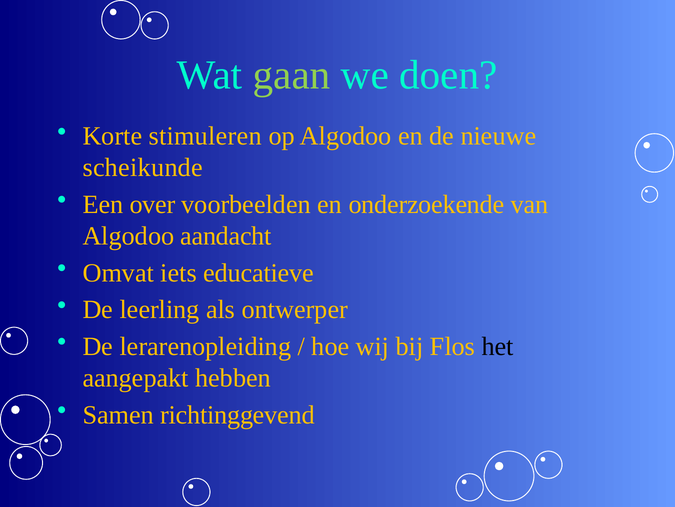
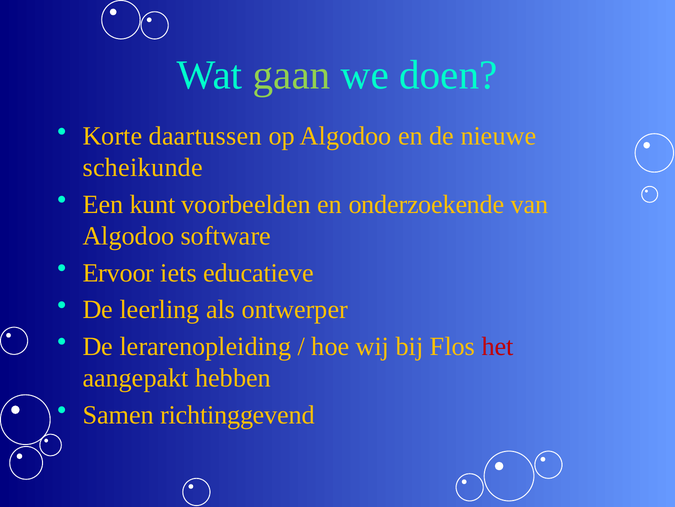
stimuleren: stimuleren -> daartussen (205, 136)
over: over -> kunt (152, 204)
aandacht: aandacht -> software (226, 236)
Omvat: Omvat -> Ervoor (118, 272)
het colour: black -> red (498, 346)
